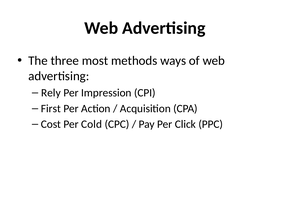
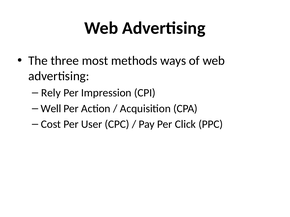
First: First -> Well (51, 109)
Cold: Cold -> User (92, 125)
